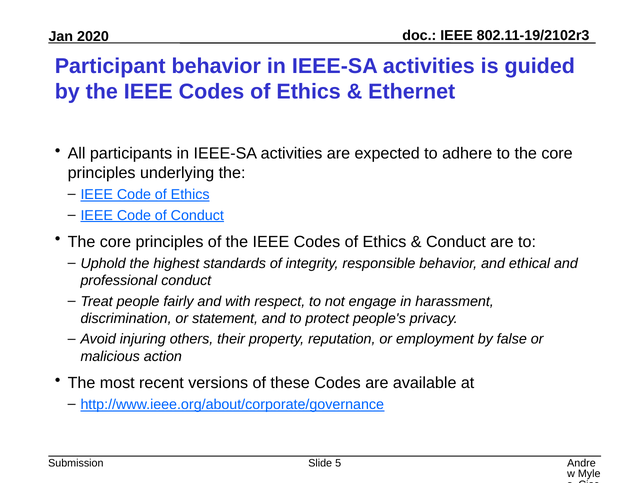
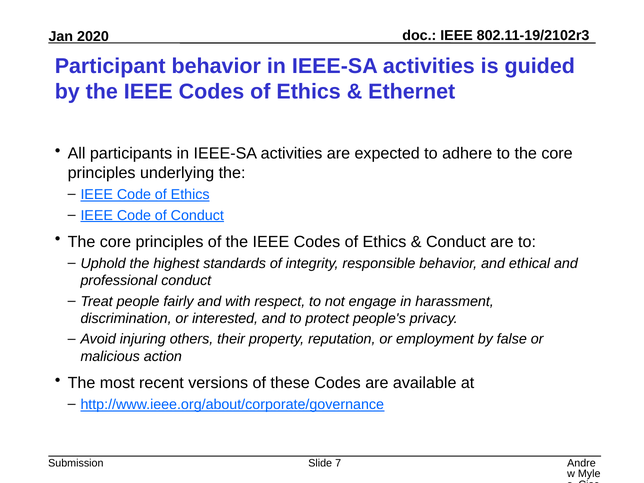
statement: statement -> interested (225, 318)
5: 5 -> 7 (338, 463)
